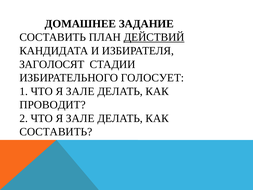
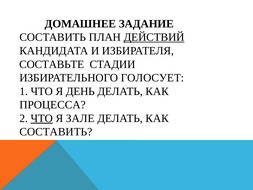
ЗАГОЛОСЯТ: ЗАГОЛОСЯТ -> СОСТАВЬТЕ (52, 64)
1 ЧТО Я ЗАЛЕ: ЗАЛЕ -> ДЕНЬ (80, 91)
ПРОВОДИТ: ПРОВОДИТ -> ПРОЦЕССА (53, 105)
ЧТО underline: none -> present (42, 118)
